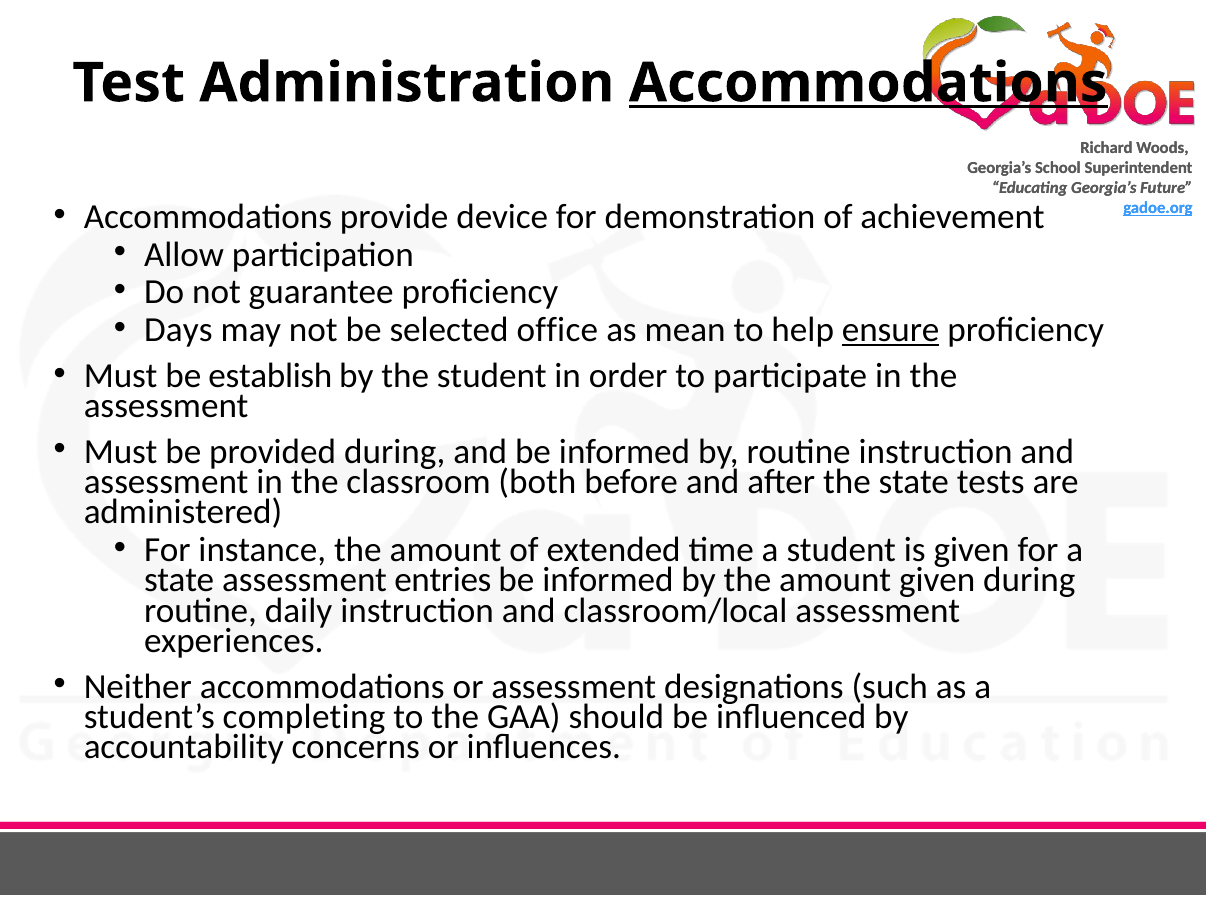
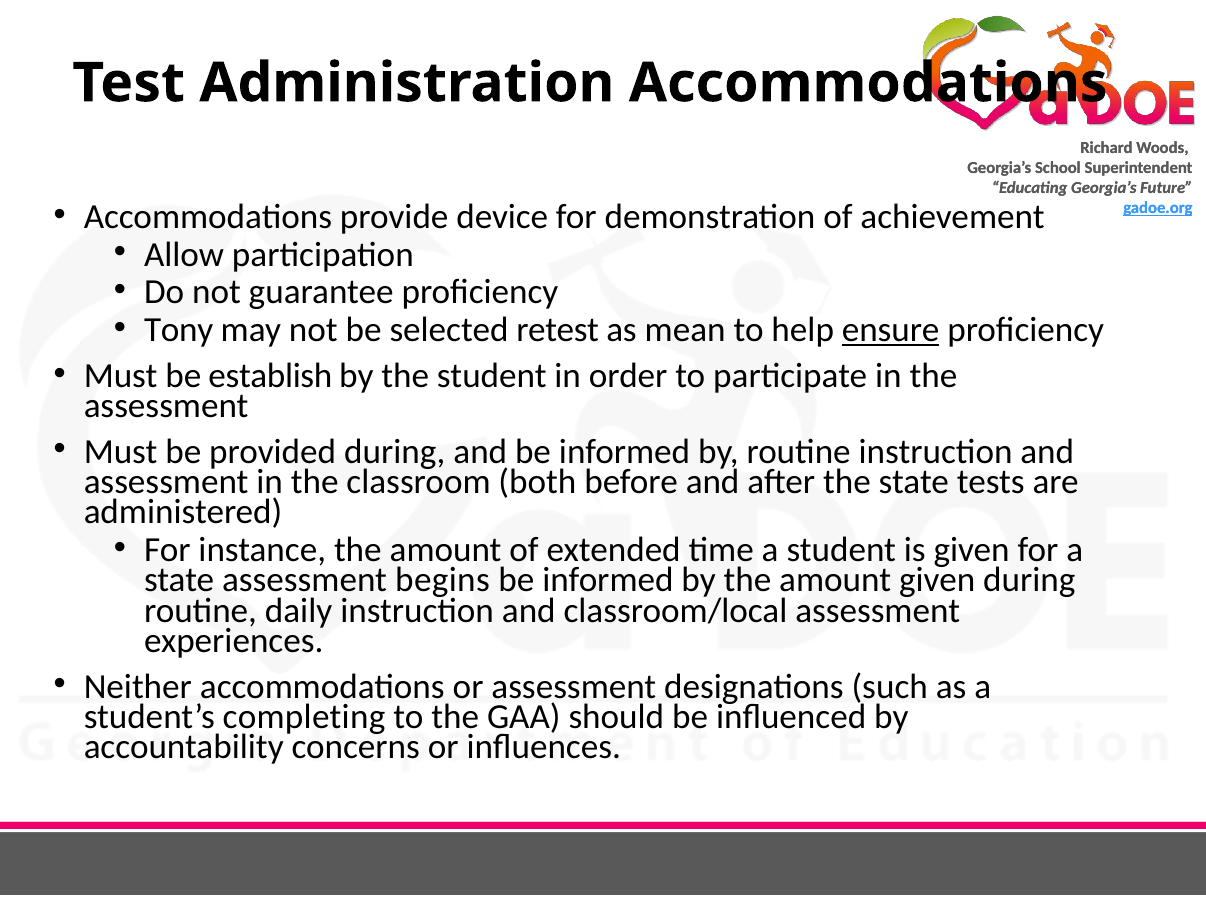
Accommodations underline: present -> none (868, 83)
Days: Days -> Tony (179, 330)
office: office -> retest (558, 330)
entries: entries -> begins (443, 581)
